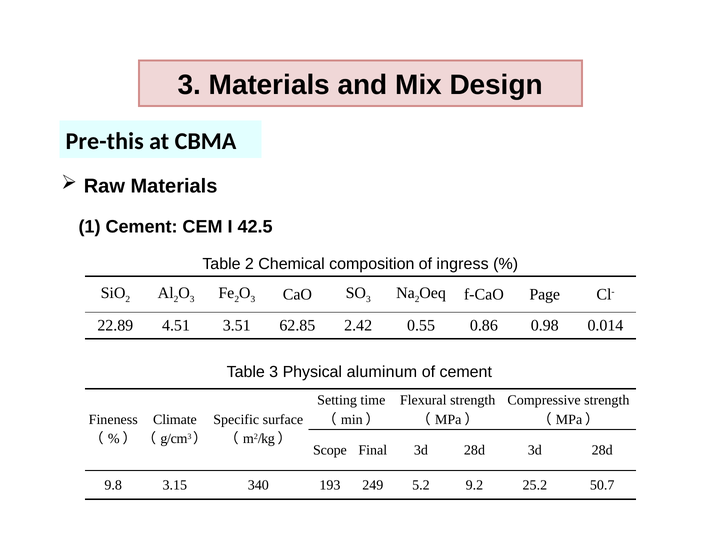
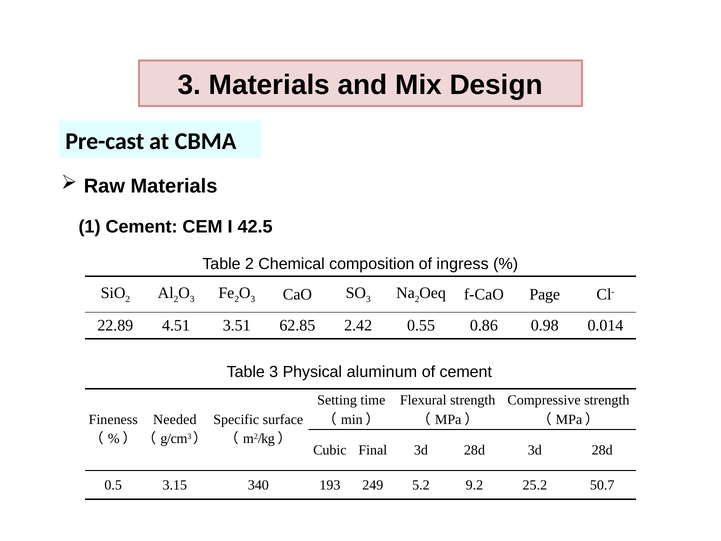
Pre-this: Pre-this -> Pre-cast (105, 141)
Climate: Climate -> Needed (175, 419)
Scope: Scope -> Cubic (330, 450)
9.8: 9.8 -> 0.5 (113, 485)
